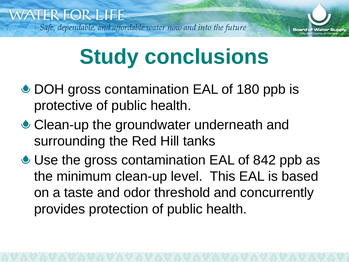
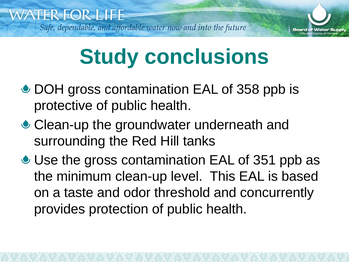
180: 180 -> 358 (248, 89)
842: 842 -> 351 (265, 160)
